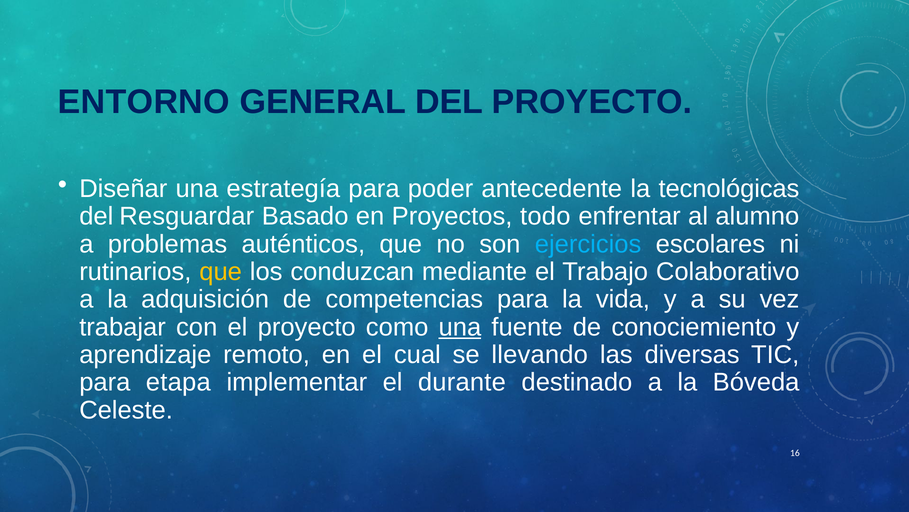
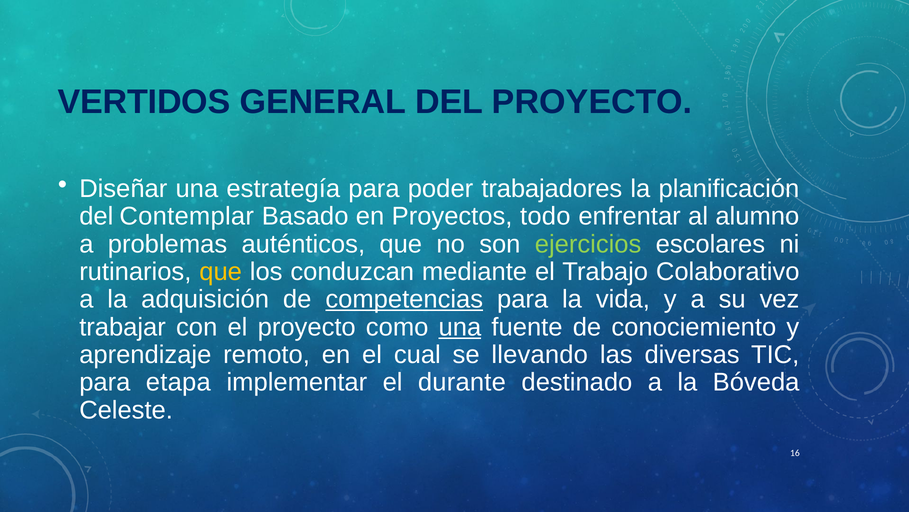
ENTORNO: ENTORNO -> VERTIDOS (144, 102)
antecedente: antecedente -> trabajadores (552, 188)
tecnológicas: tecnológicas -> planificación (729, 188)
Resguardar: Resguardar -> Contemplar (187, 216)
ejercicios colour: light blue -> light green (588, 244)
competencias underline: none -> present (404, 299)
